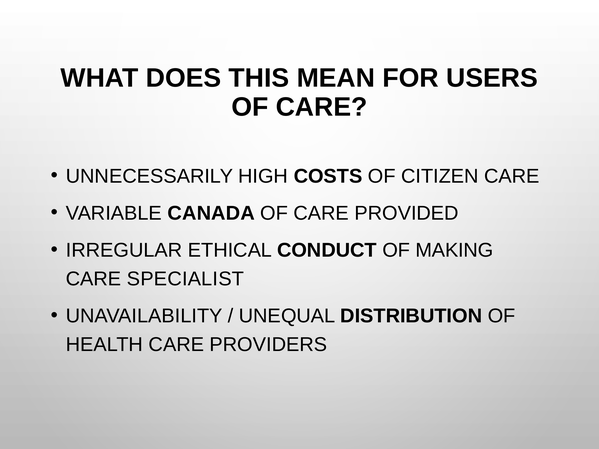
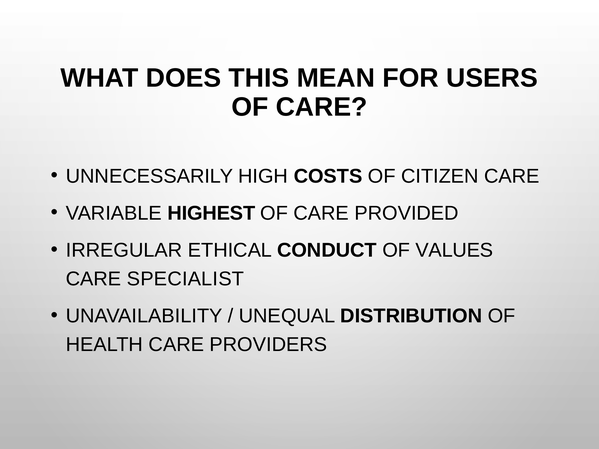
CANADA: CANADA -> HIGHEST (211, 213)
MAKING: MAKING -> VALUES (454, 250)
